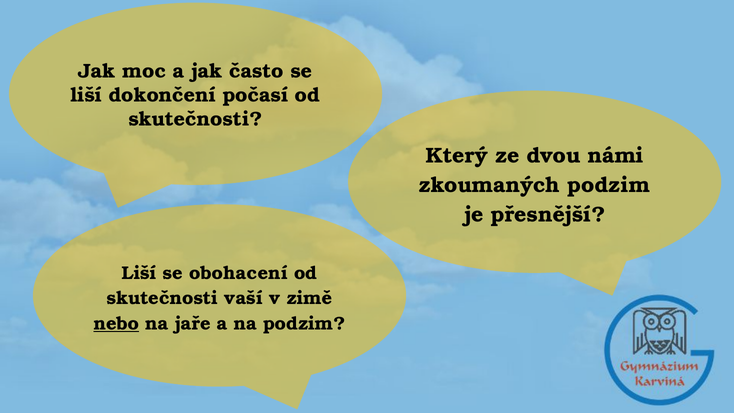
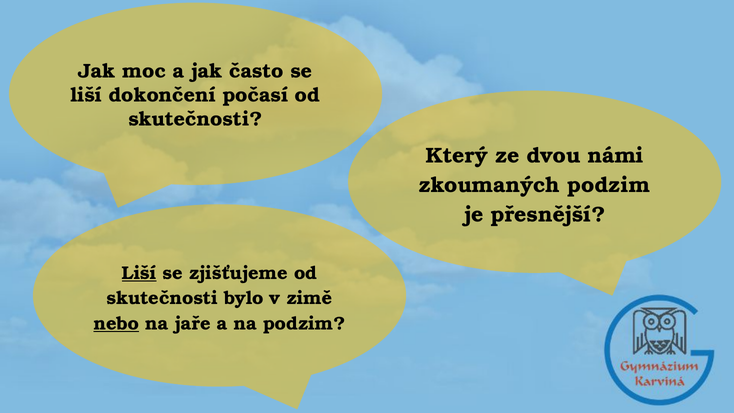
Liší underline: none -> present (139, 273)
obohacení: obohacení -> zjišťujeme (238, 273)
vaší: vaší -> bylo (244, 298)
